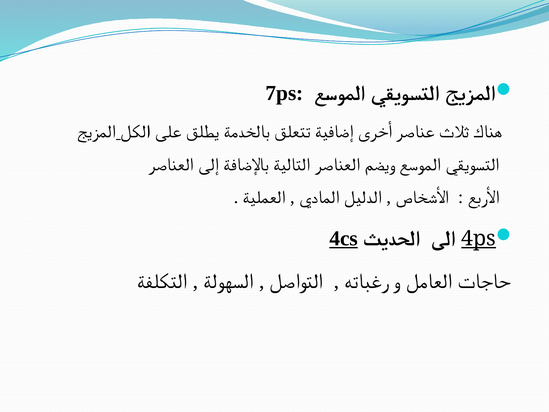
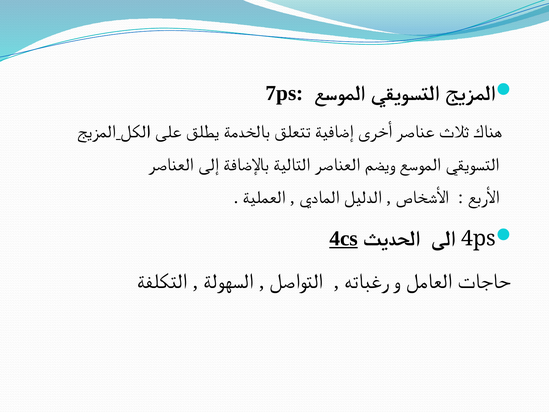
4ps underline: present -> none (479, 238)
